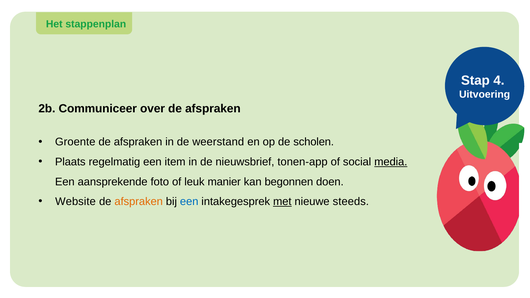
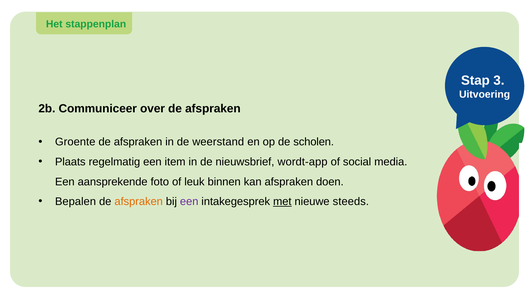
4: 4 -> 3 (499, 81)
tonen-app: tonen-app -> wordt-app (303, 162)
media underline: present -> none (391, 162)
manier: manier -> binnen (224, 182)
kan begonnen: begonnen -> afspraken (289, 182)
Website: Website -> Bepalen (76, 202)
een colour: blue -> purple (189, 202)
